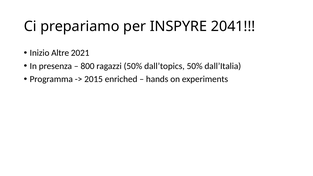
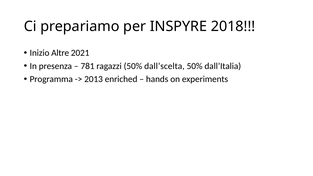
2041: 2041 -> 2018 (233, 26)
800: 800 -> 781 (88, 66)
dall’topics: dall’topics -> dall’scelta (164, 66)
2015: 2015 -> 2013 (94, 79)
